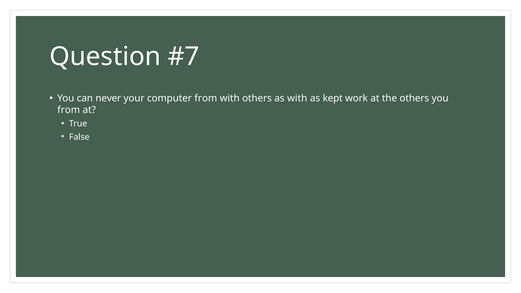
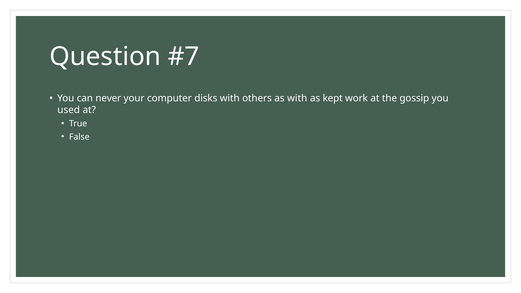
computer from: from -> disks (206, 98)
the others: others -> gossip (414, 98)
from: from -> used (69, 110)
